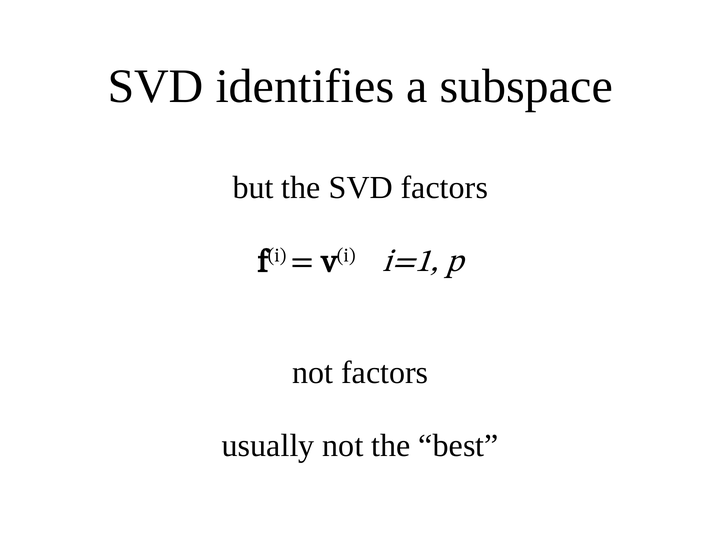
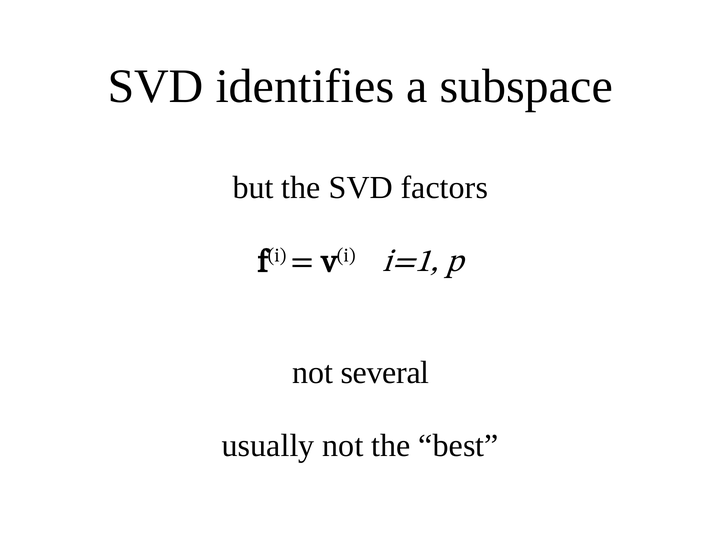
not factors: factors -> several (385, 372)
